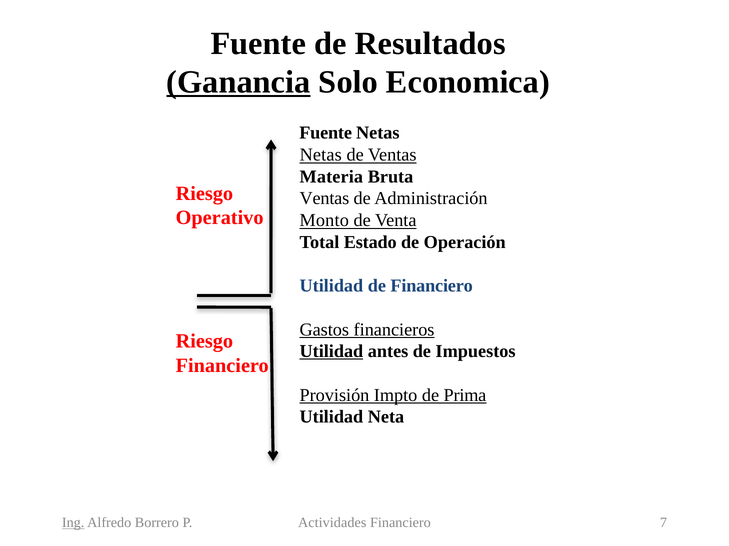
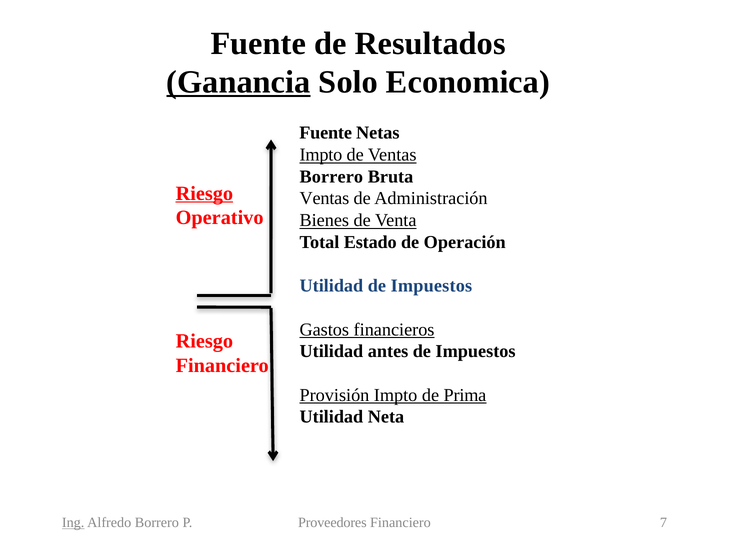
Netas: Netas -> Impto (321, 155)
Materia: Materia -> Borrero (331, 177)
Riesgo underline: none -> present (204, 194)
Monto: Monto -> Bienes (324, 221)
Utilidad de Financiero: Financiero -> Impuestos (431, 286)
Utilidad underline: present -> none (331, 352)
Actividades: Actividades -> Proveedores (332, 523)
